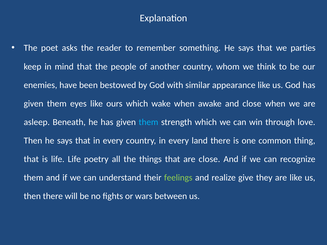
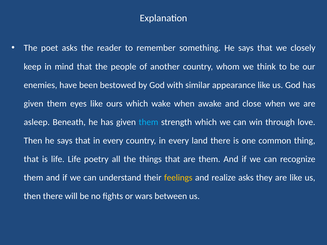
parties: parties -> closely (303, 48)
are close: close -> them (209, 159)
feelings colour: light green -> yellow (178, 178)
realize give: give -> asks (246, 178)
